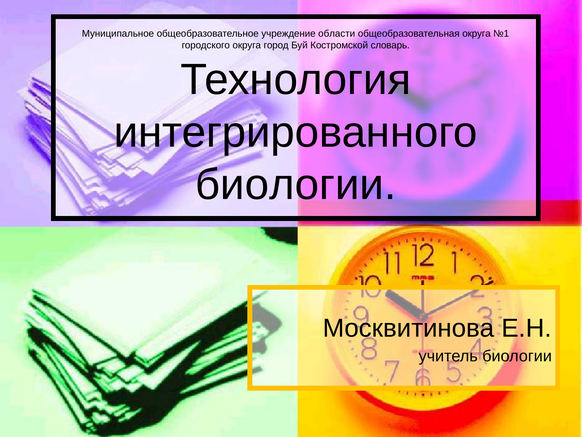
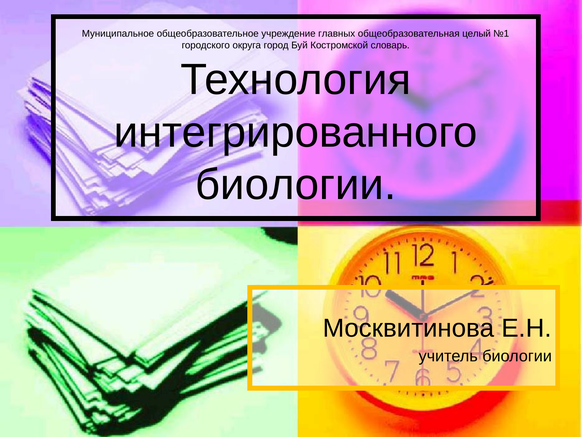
области: области -> главных (337, 34)
общеобразовательная округа: округа -> целый (477, 34)
